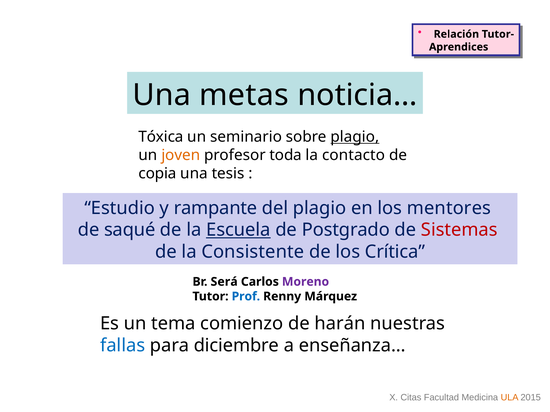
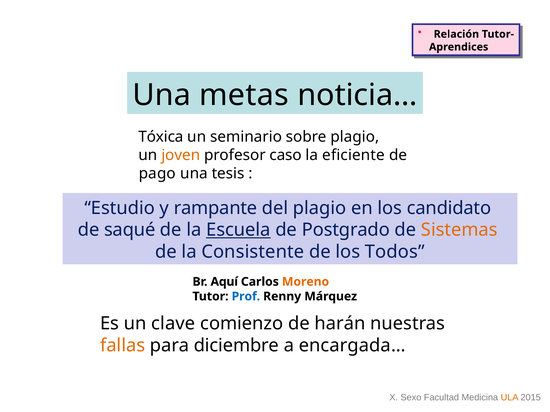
plagio underline: present -> none (355, 137)
toda: toda -> caso (286, 155)
contacto: contacto -> eficiente (354, 155)
copia: copia -> pago (157, 174)
mentores: mentores -> candidato (449, 208)
Sistemas colour: red -> orange (459, 230)
Crítica: Crítica -> Todos (395, 252)
Será: Será -> Aquí (224, 282)
Moreno colour: purple -> orange (306, 282)
tema: tema -> clave (173, 324)
fallas colour: blue -> orange (123, 346)
enseñanza…: enseñanza… -> encargada… (352, 346)
Citas: Citas -> Sexo (411, 398)
